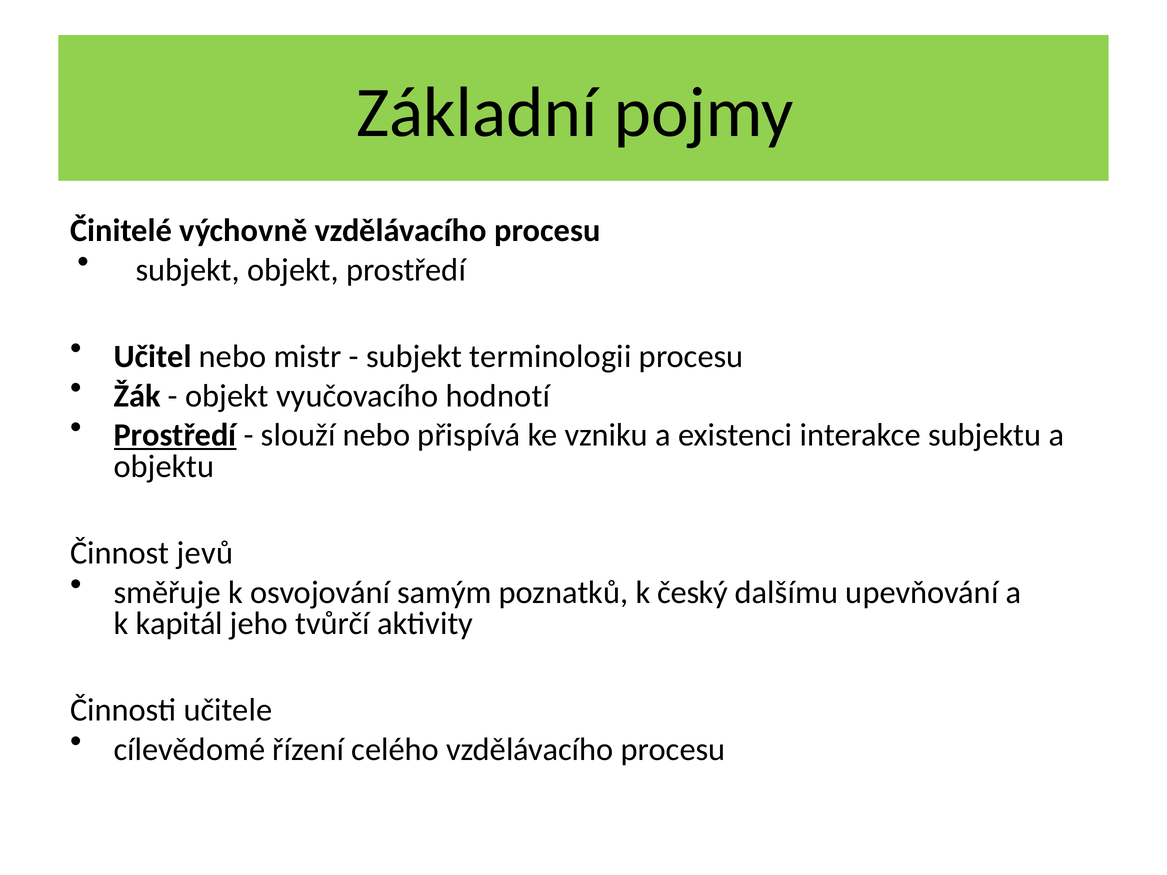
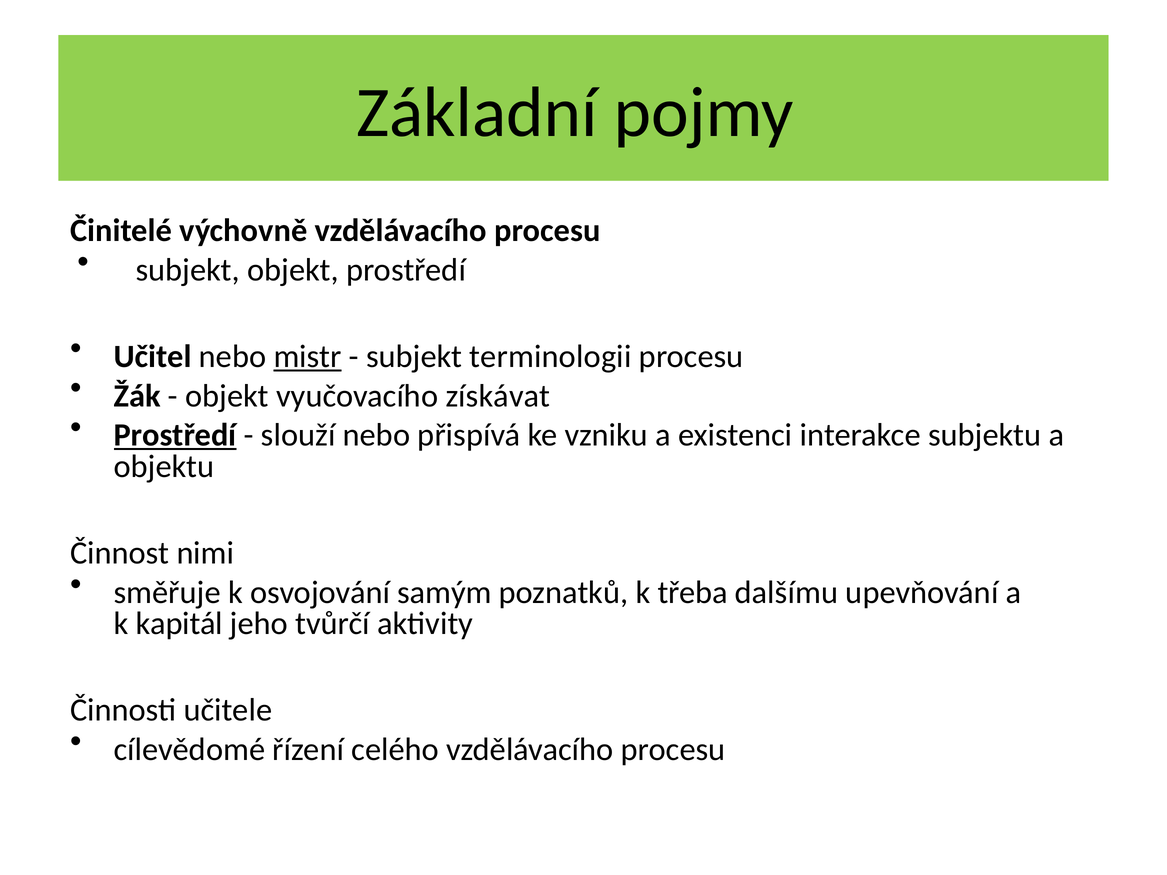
mistr underline: none -> present (308, 357)
hodnotí: hodnotí -> získávat (498, 396)
jevů: jevů -> nimi (205, 553)
český: český -> třeba (693, 593)
